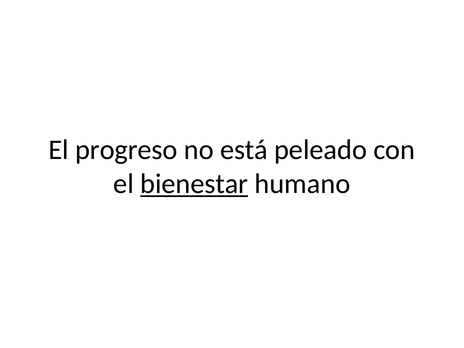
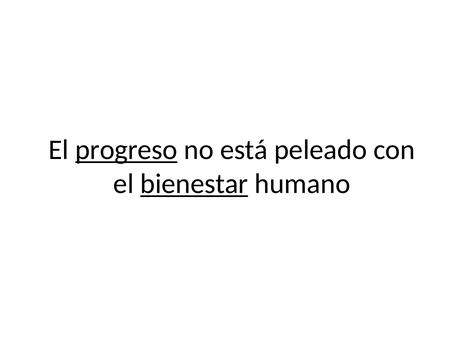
progreso underline: none -> present (126, 150)
